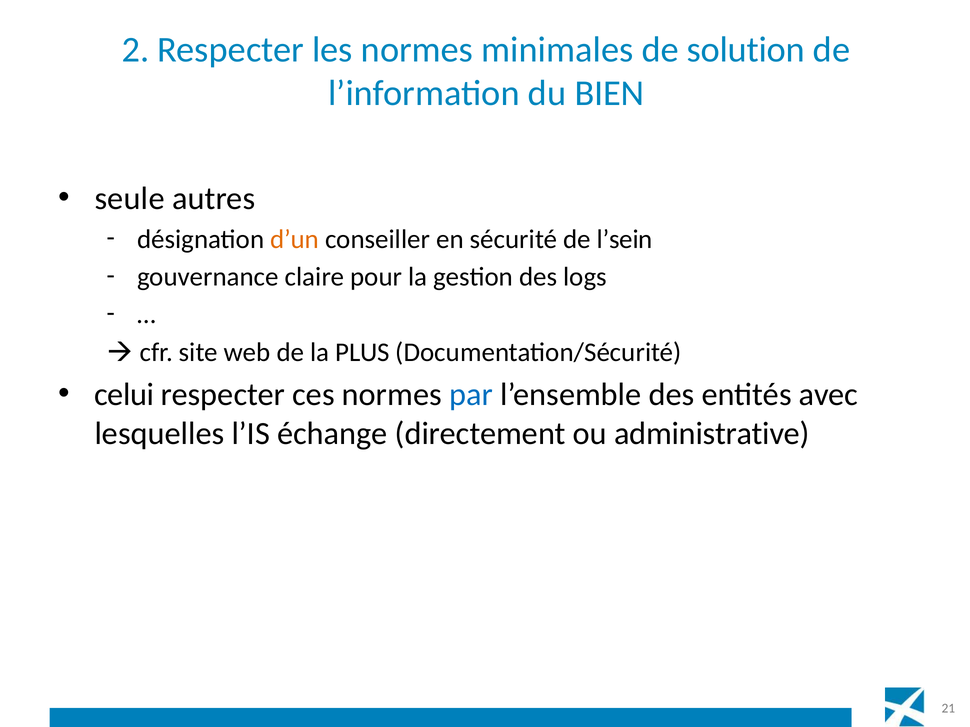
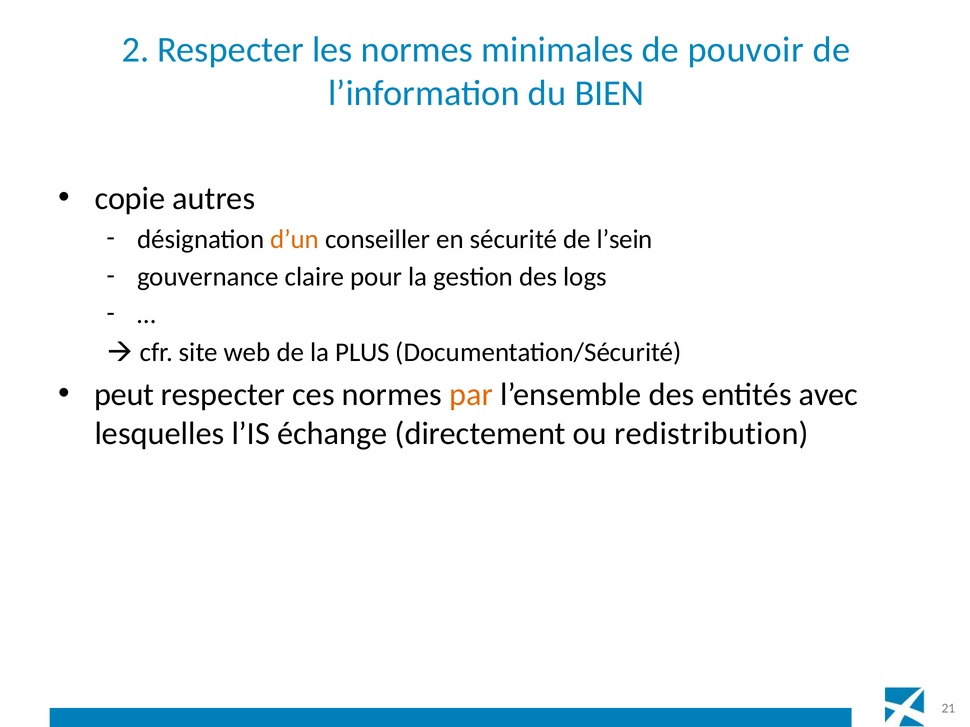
solution: solution -> pouvoir (746, 50)
seule: seule -> copie (130, 199)
celui: celui -> peut (124, 395)
par colour: blue -> orange (471, 395)
administrative: administrative -> redistribution (712, 434)
